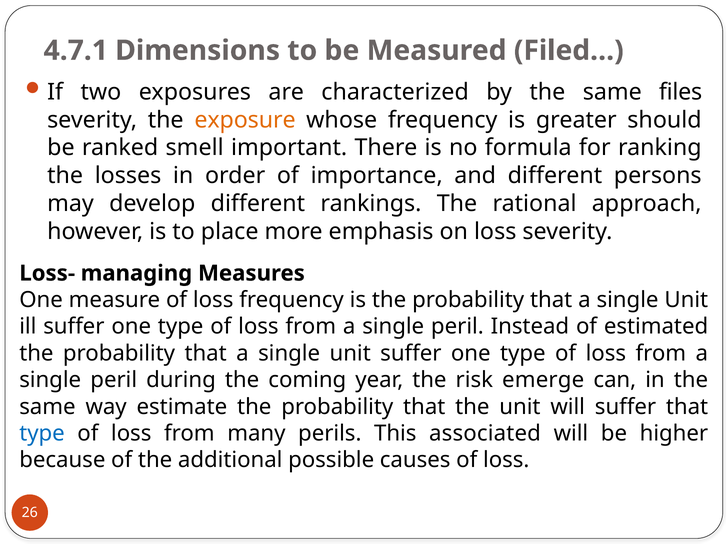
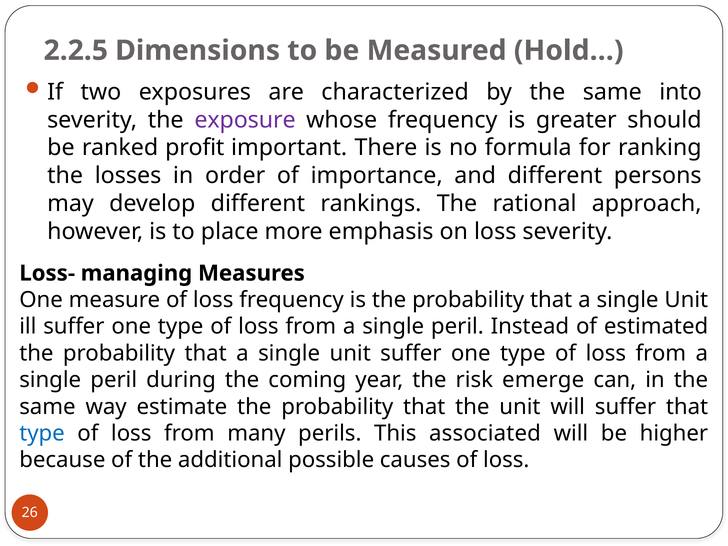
4.7.1: 4.7.1 -> 2.2.5 (76, 50)
Filed…: Filed… -> Hold… (569, 50)
files: files -> into (680, 92)
exposure colour: orange -> purple (245, 120)
smell: smell -> profit (195, 148)
